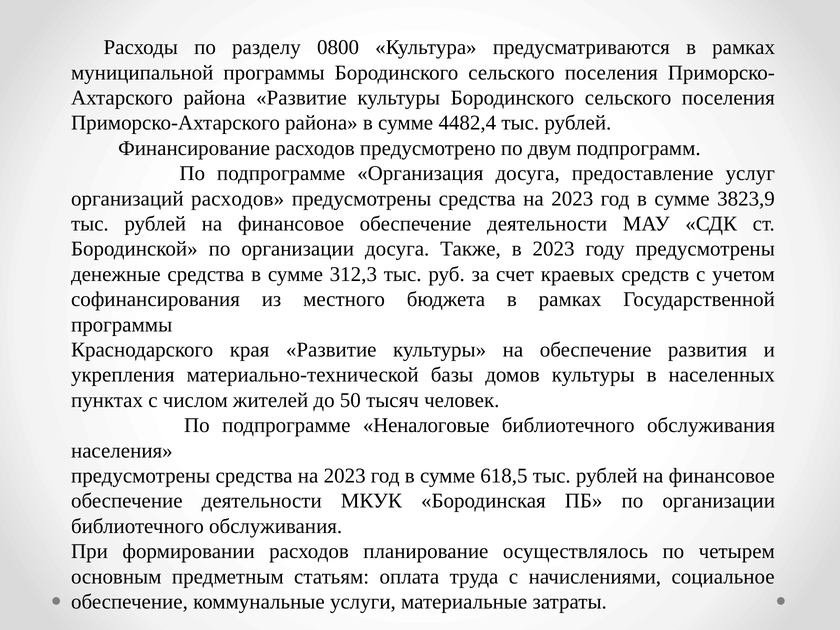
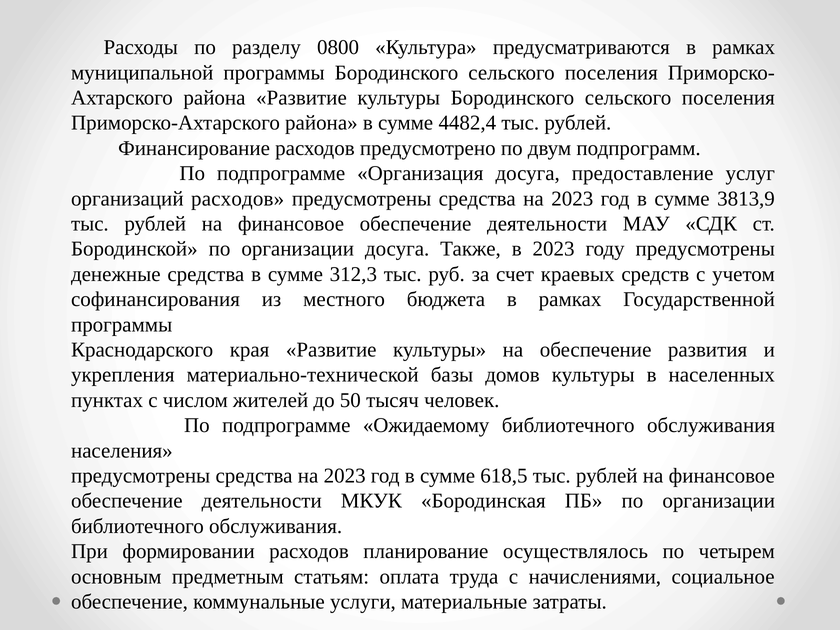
3823,9: 3823,9 -> 3813,9 (746, 199)
Неналоговые: Неналоговые -> Ожидаемому (426, 425)
